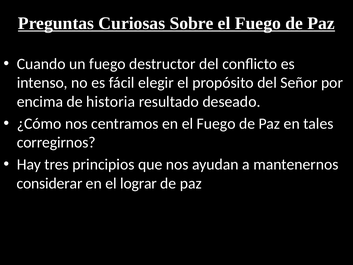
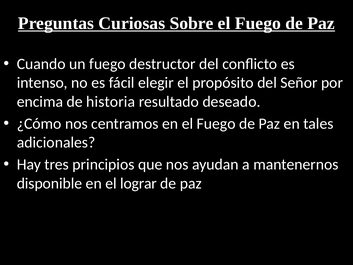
corregirnos: corregirnos -> adicionales (56, 142)
considerar: considerar -> disponible (49, 183)
